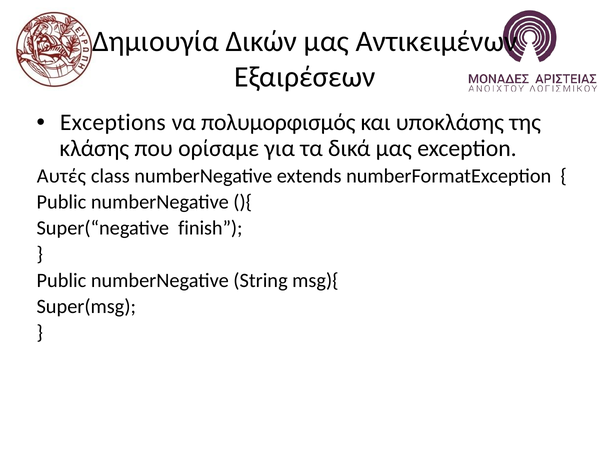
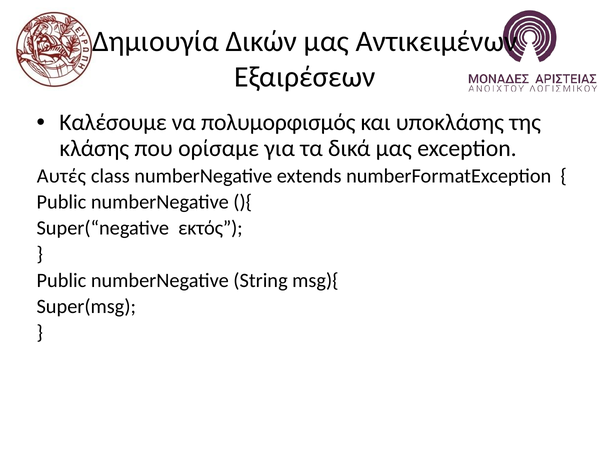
Exceptions: Exceptions -> Καλέσουμε (113, 122)
finish: finish -> εκτός (210, 228)
